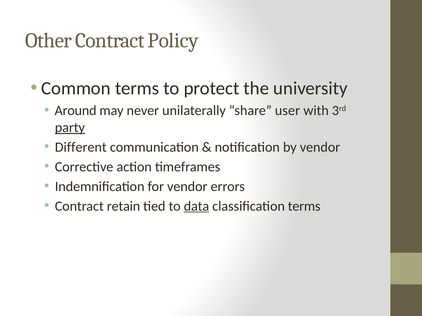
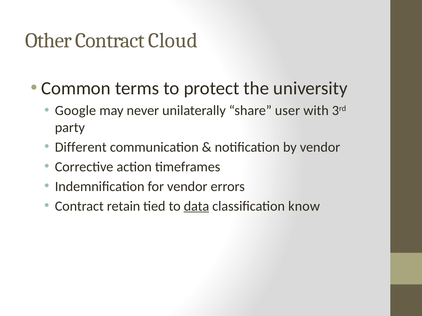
Policy: Policy -> Cloud (173, 41)
Around: Around -> Google (75, 111)
party underline: present -> none (70, 128)
classification terms: terms -> know (304, 206)
